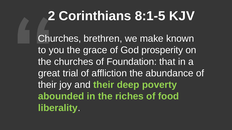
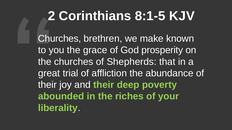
Foundation: Foundation -> Shepherds (132, 62)
food: food -> your (169, 97)
